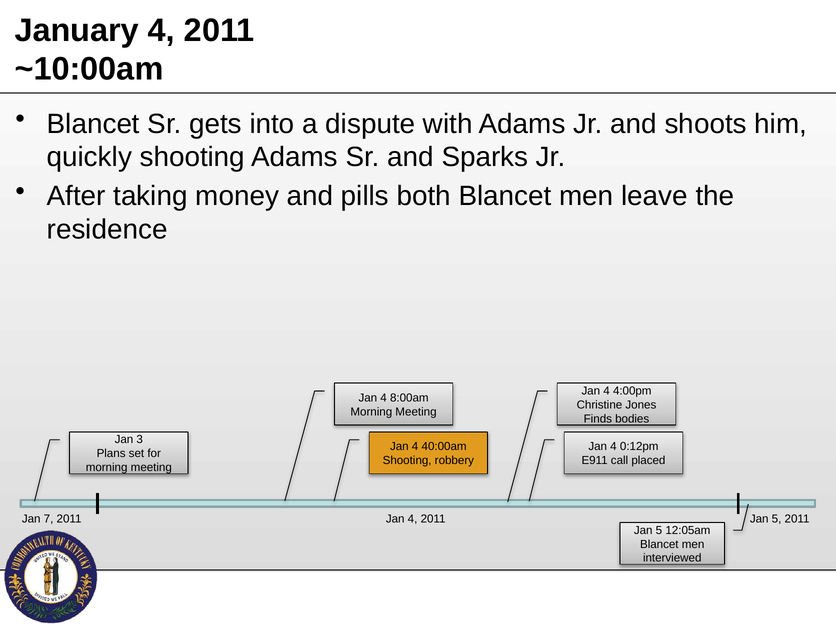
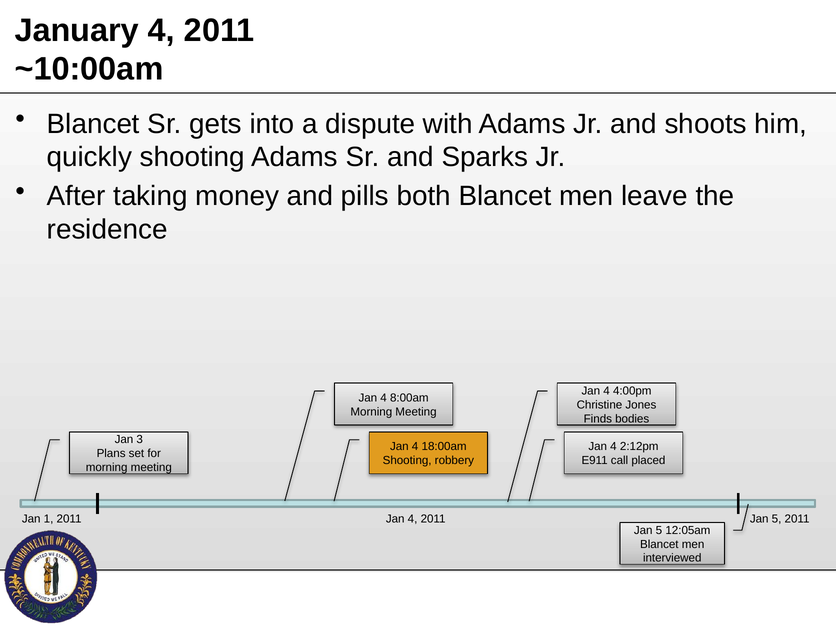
40:00am: 40:00am -> 18:00am (444, 447)
0:12pm: 0:12pm -> 2:12pm (639, 447)
7: 7 -> 1 (49, 519)
